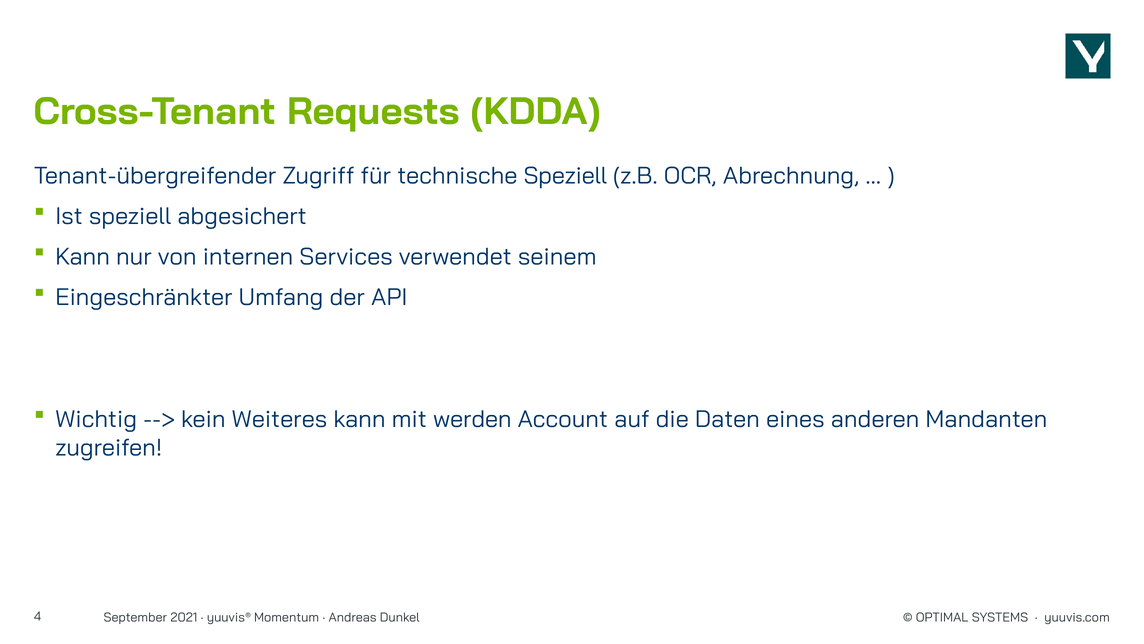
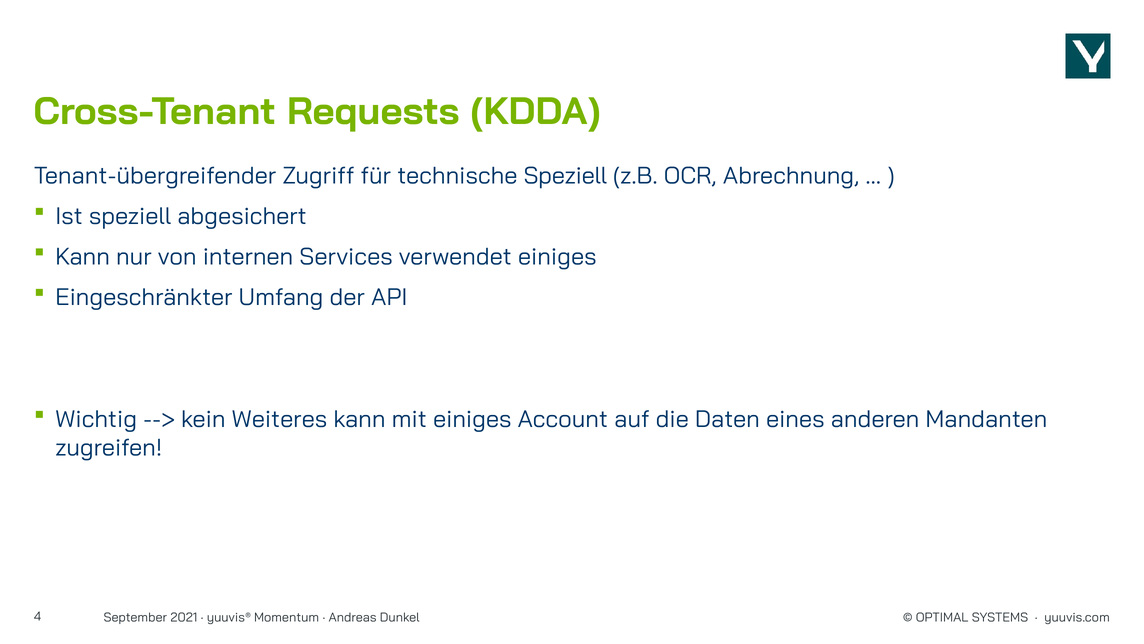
verwendet seinem: seinem -> einiges (557, 257)
mit werden: werden -> einiges (472, 419)
